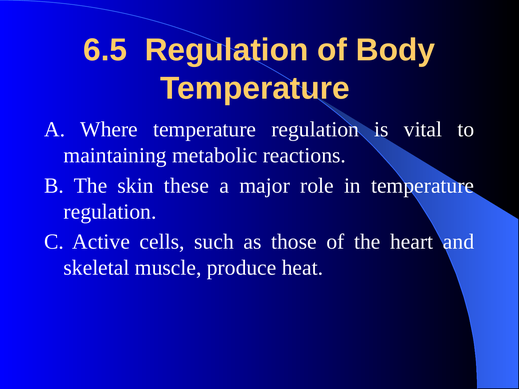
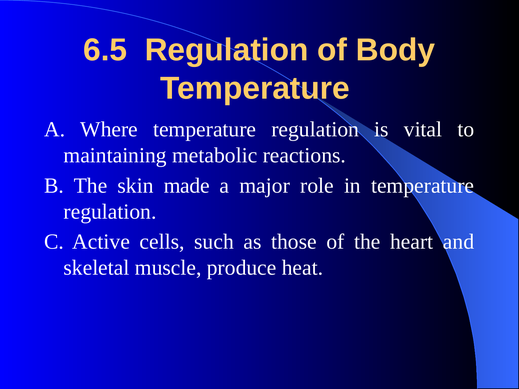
these: these -> made (187, 186)
